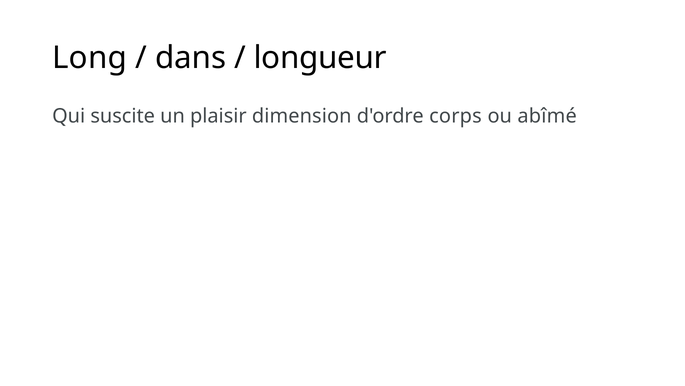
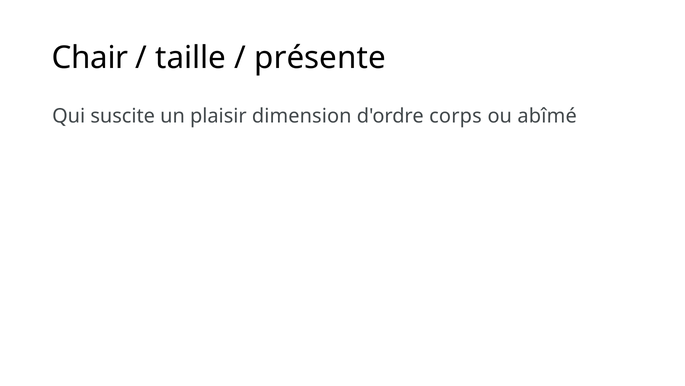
Long: Long -> Chair (90, 58)
dans: dans -> taille (191, 58)
longueur: longueur -> présente (320, 58)
